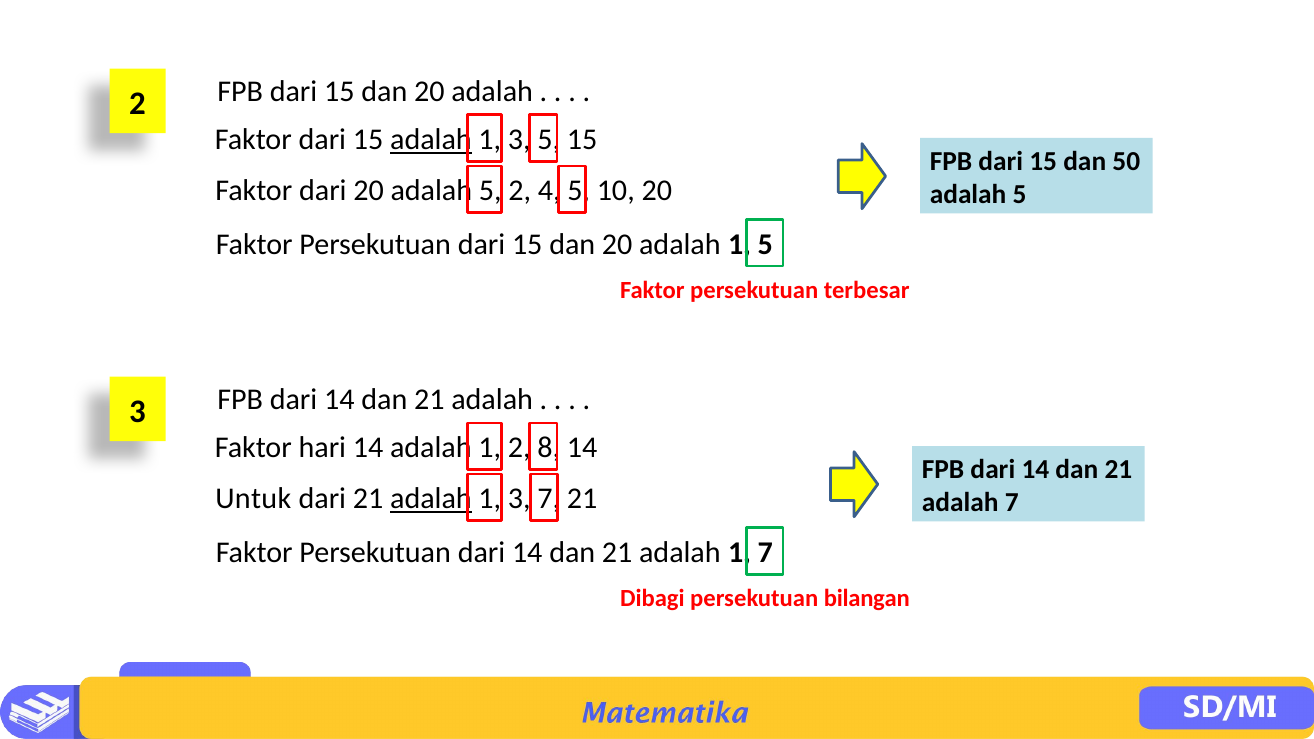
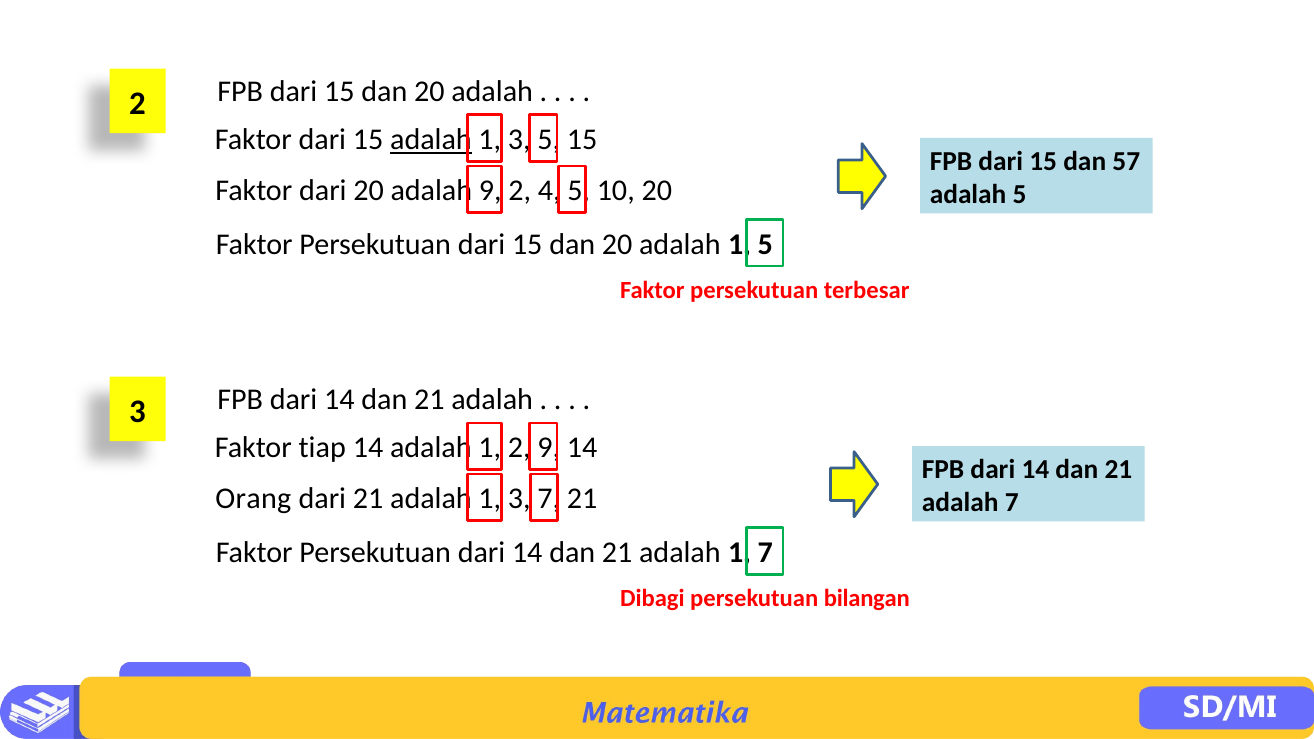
50: 50 -> 57 (1126, 161)
20 adalah 5: 5 -> 9 (490, 191)
hari: hari -> tiap (322, 448)
2 8: 8 -> 9 (549, 448)
Untuk: Untuk -> Orang (253, 499)
adalah underline: present -> none (431, 499)
